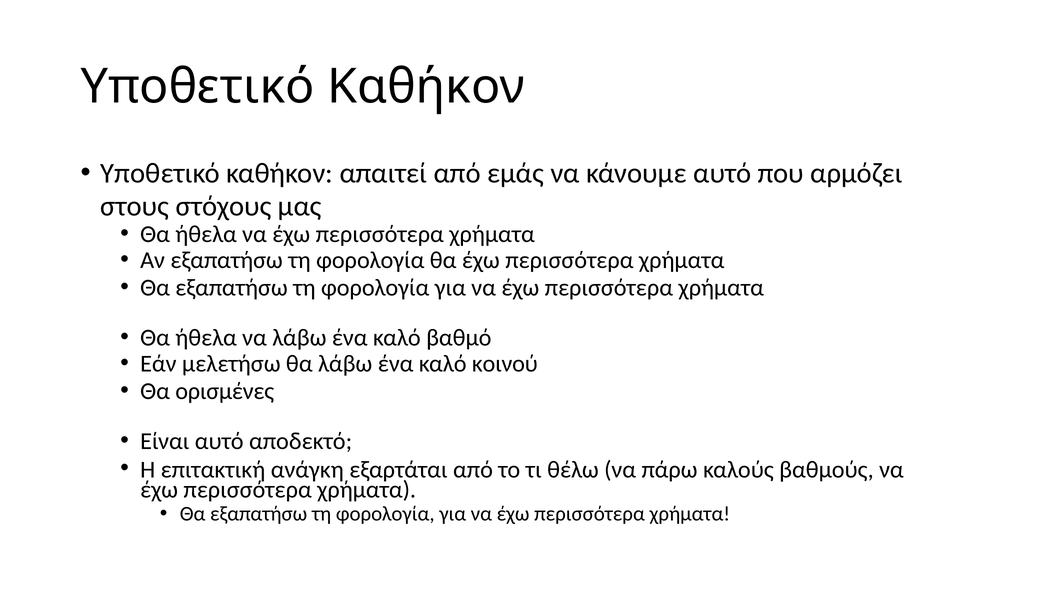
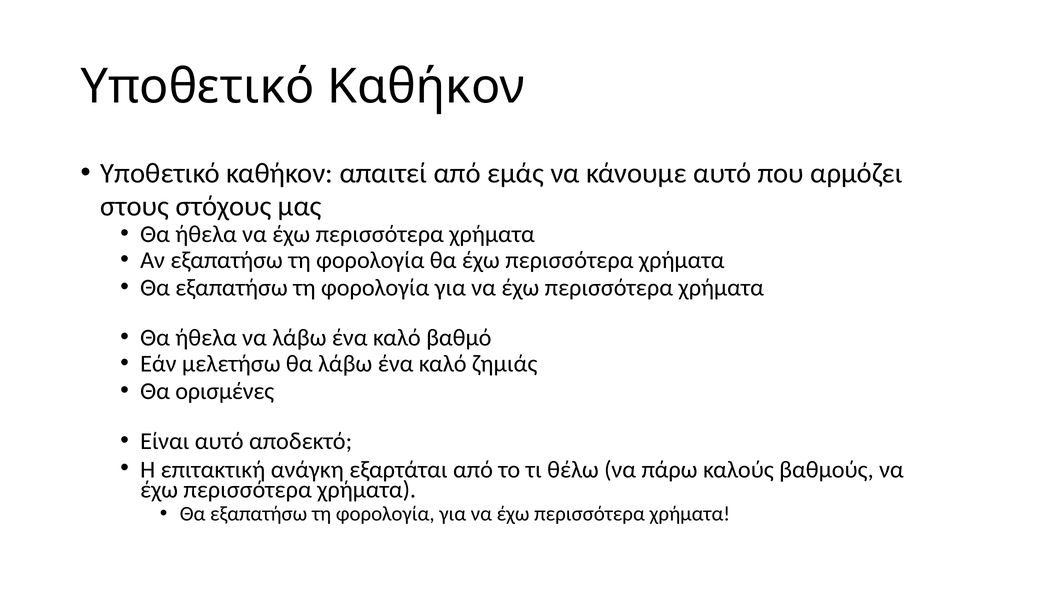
κοινού: κοινού -> ζημιάς (505, 364)
